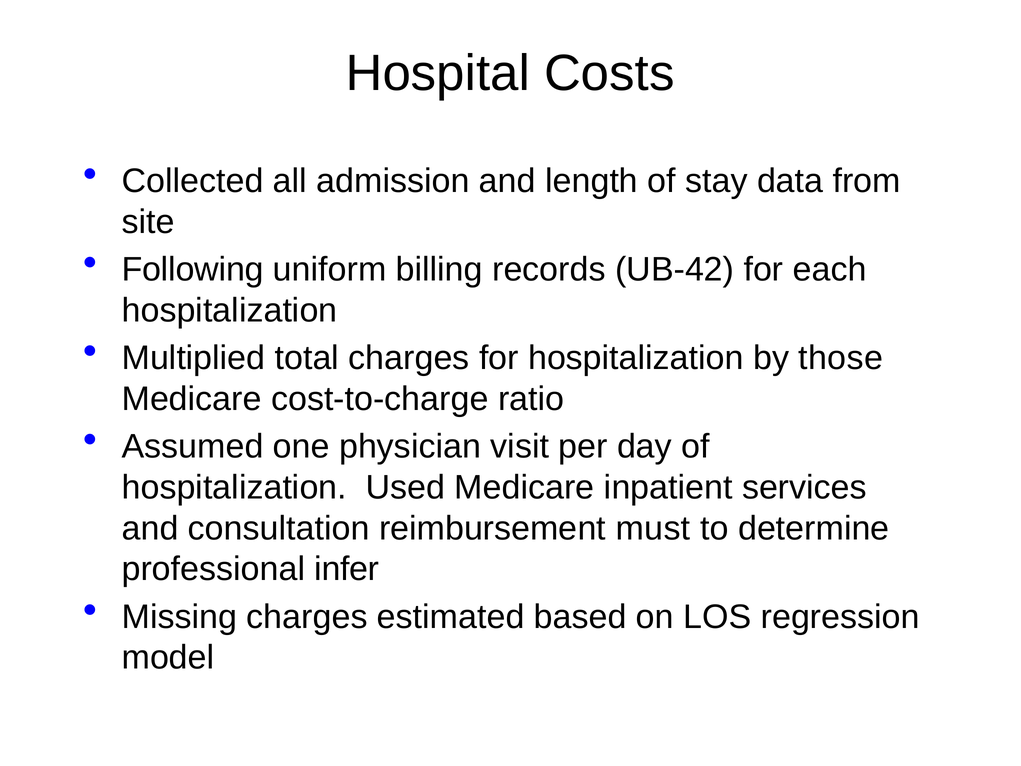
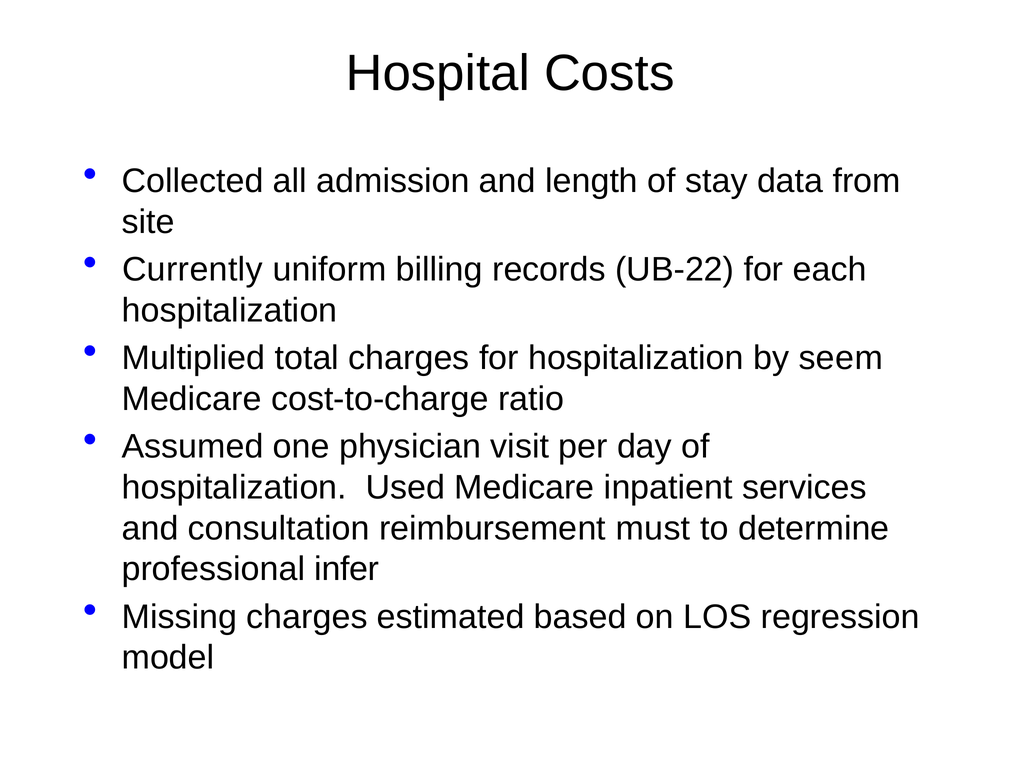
Following: Following -> Currently (192, 270)
UB-42: UB-42 -> UB-22 (675, 270)
those: those -> seem (841, 358)
